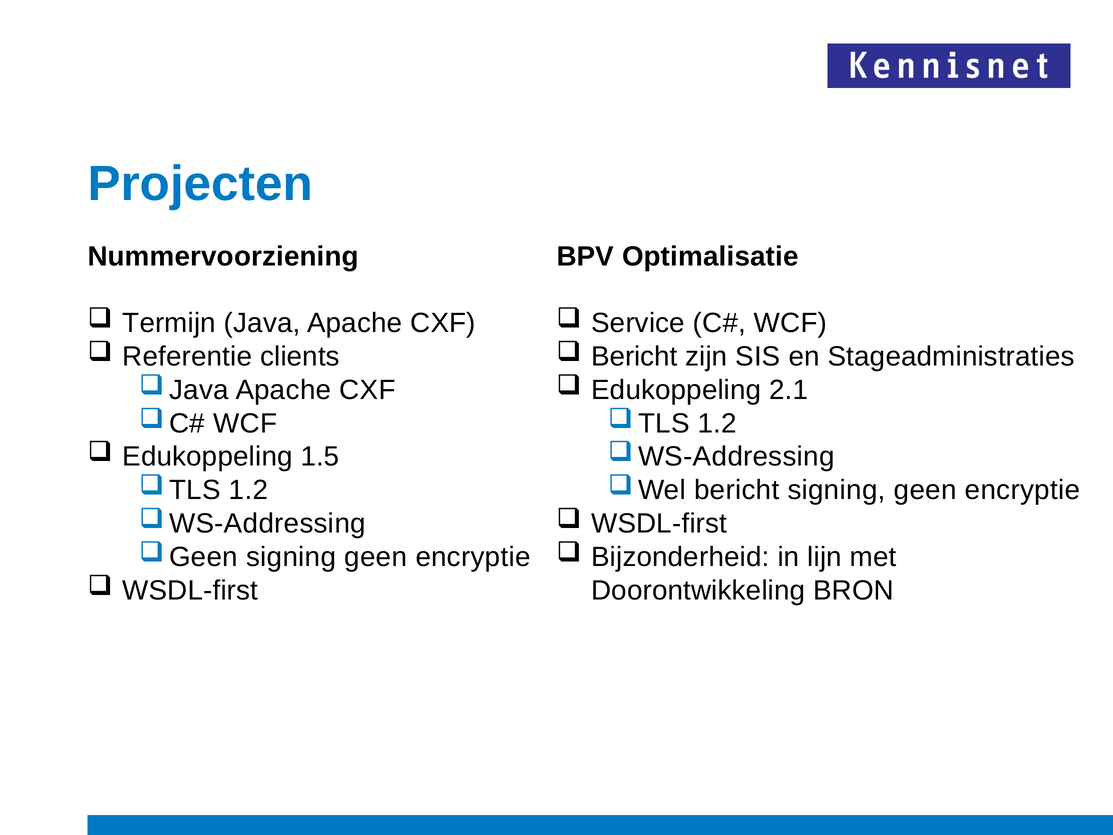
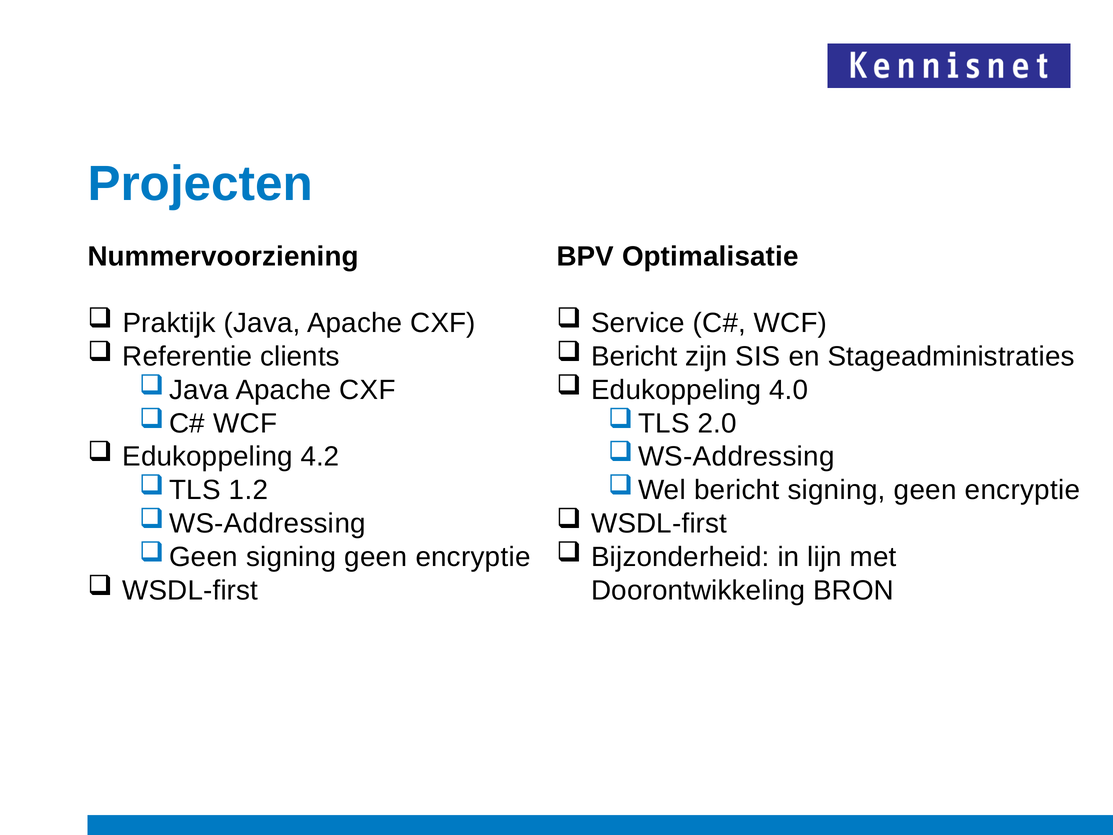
Termijn: Termijn -> Praktijk (169, 323)
2.1: 2.1 -> 4.0 (789, 390)
1.2: 1.2 -> 2.0 (717, 423)
1.5: 1.5 -> 4.2 (320, 457)
